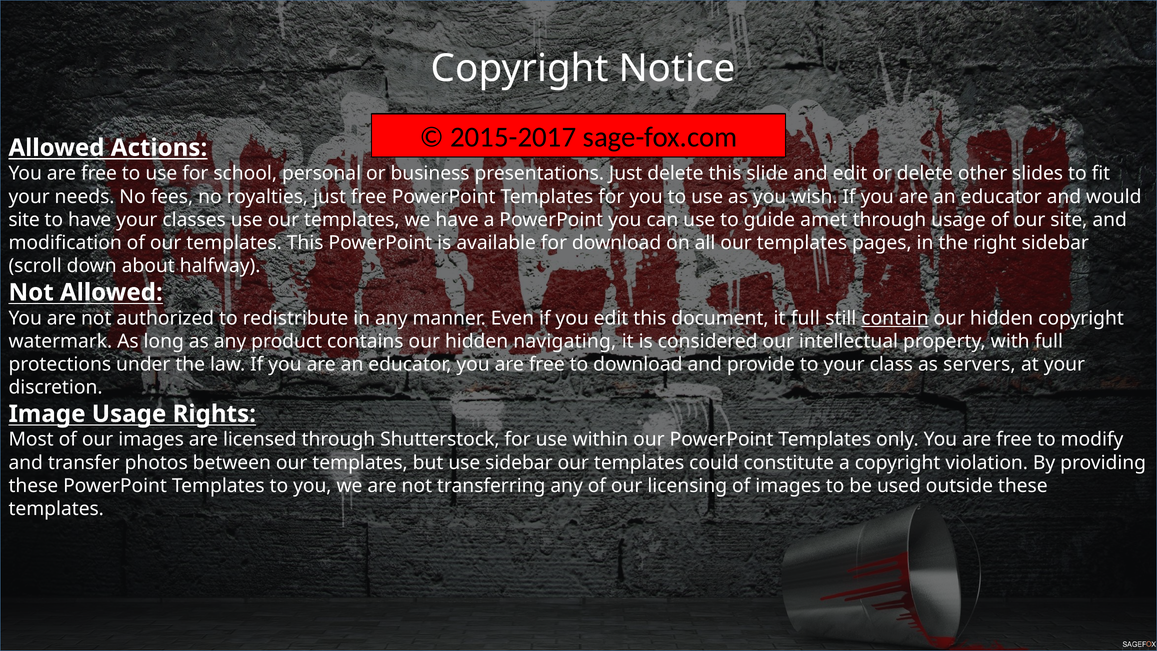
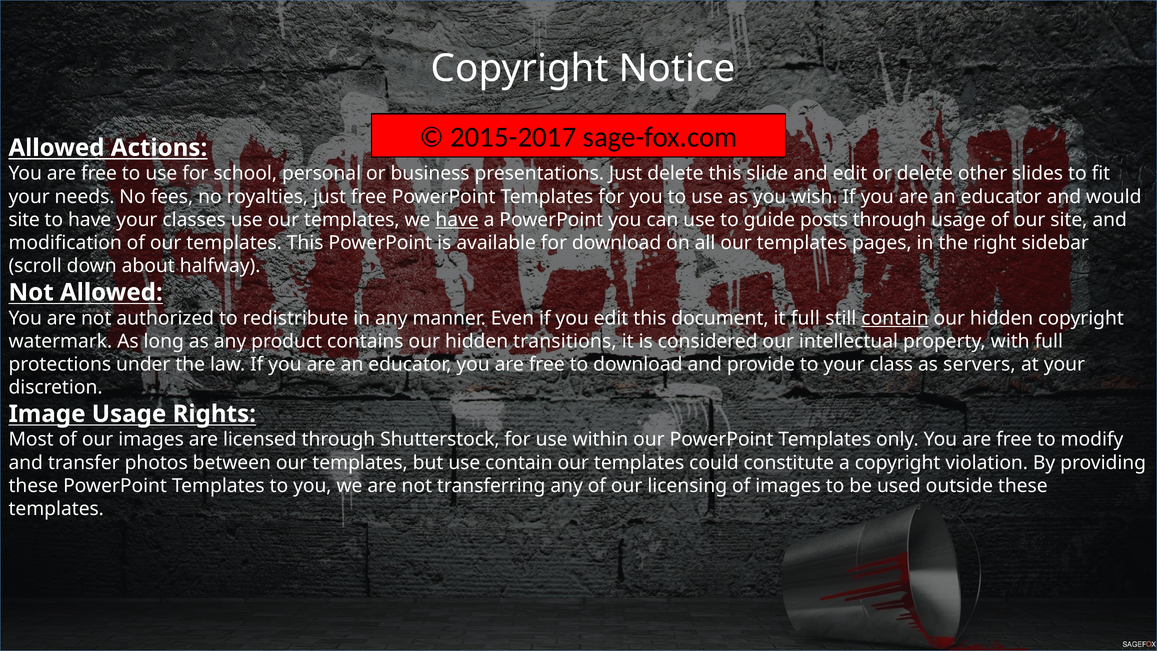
have underline: none -> present (457, 220)
amet: amet -> posts (824, 220)
navigating: navigating -> transitions (565, 341)
use sidebar: sidebar -> contain (519, 463)
